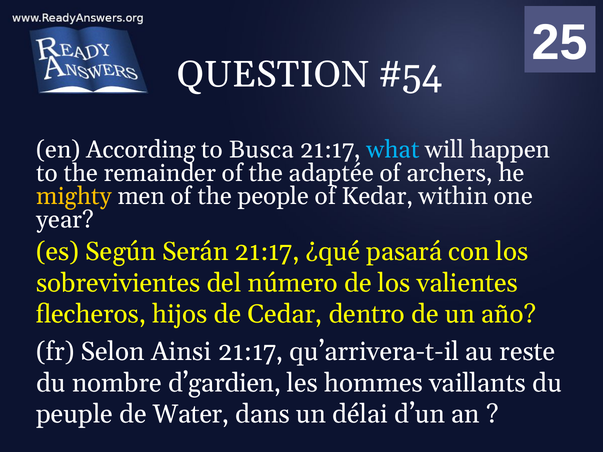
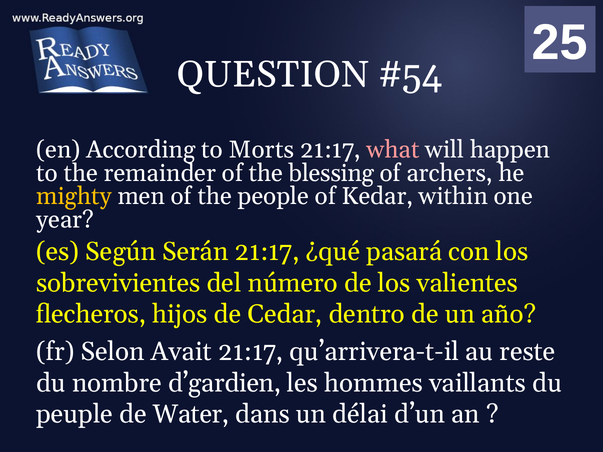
Busca: Busca -> Morts (261, 150)
what colour: light blue -> pink (393, 150)
adaptée: adaptée -> blessing (332, 173)
Ainsi: Ainsi -> Avait (181, 352)
